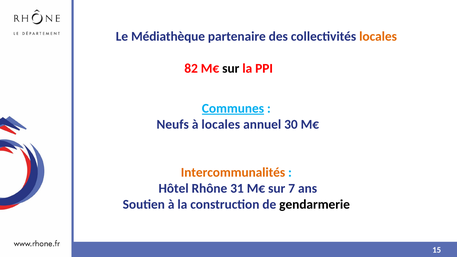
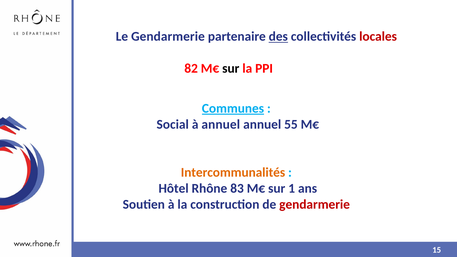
Le Médiathèque: Médiathèque -> Gendarmerie (168, 37)
des underline: none -> present (278, 37)
locales colour: orange -> red (378, 37)
Neufs: Neufs -> Social (173, 124)
à locales: locales -> annuel (221, 124)
30: 30 -> 55 (291, 124)
31: 31 -> 83 (237, 188)
7: 7 -> 1 (292, 188)
gendarmerie colour: black -> red (315, 204)
